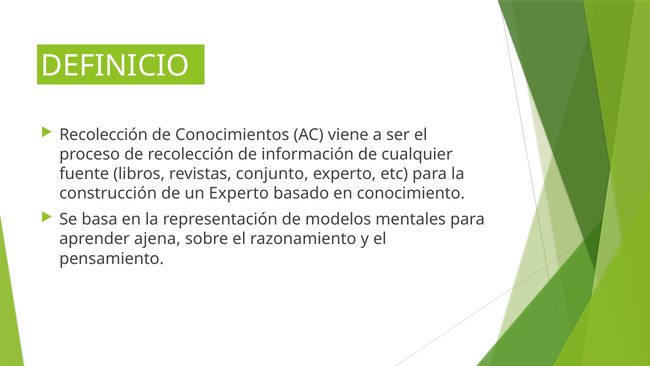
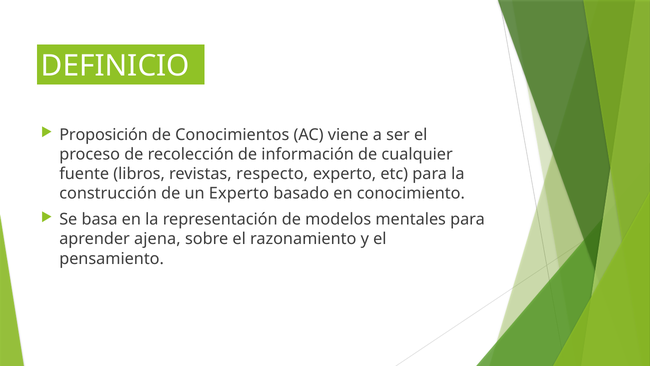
Recolección: Recolección -> Proposición (104, 135)
conjunto: conjunto -> respecto (272, 174)
